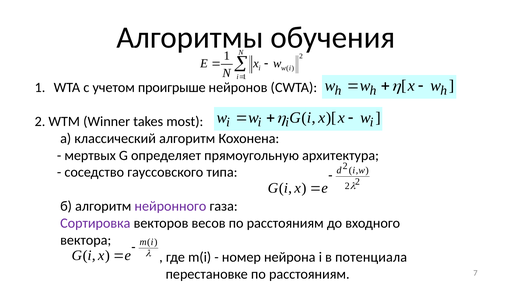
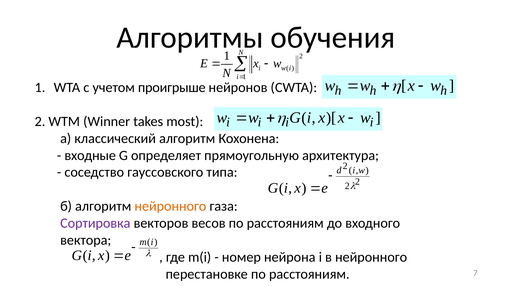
мертвых: мертвых -> входные (90, 155)
нейронного colour: purple -> orange (170, 206)
в потенциала: потенциала -> нейронного (371, 257)
